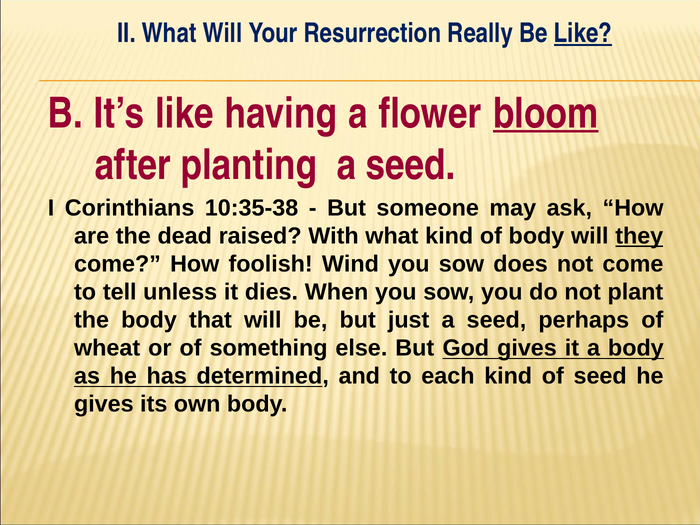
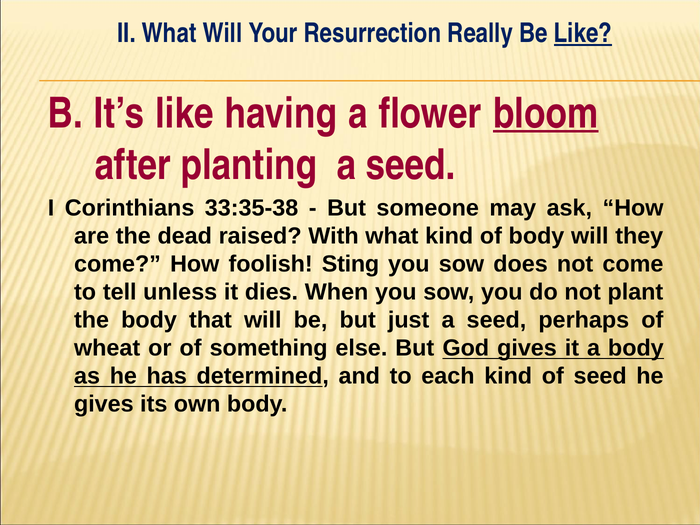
10:35-38: 10:35-38 -> 33:35-38 (252, 208)
they underline: present -> none (639, 236)
Wind: Wind -> Sting (351, 264)
